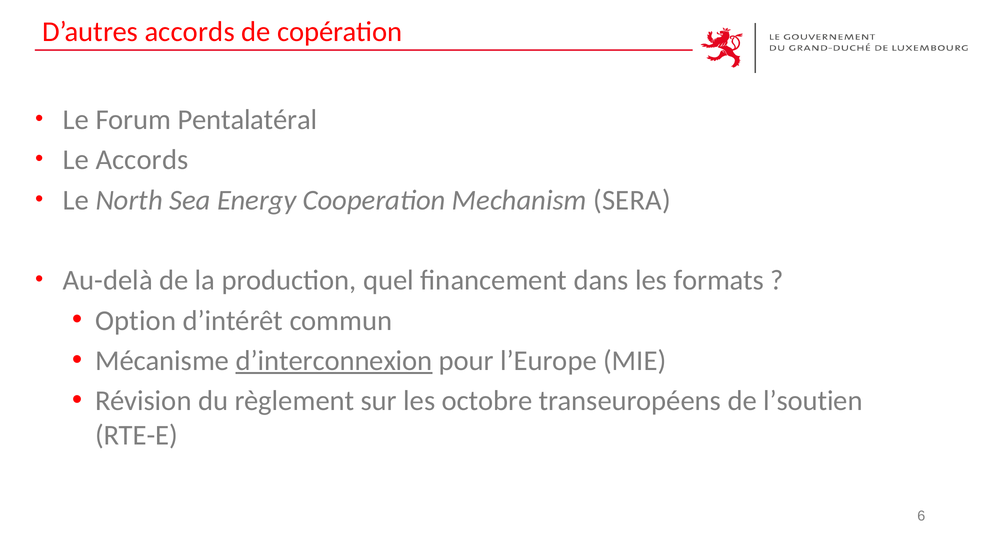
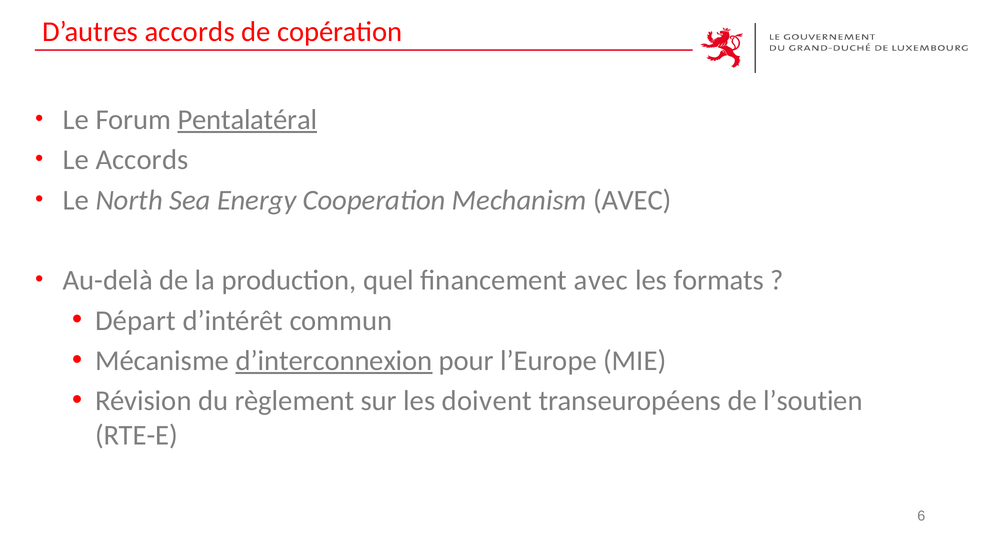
Pentalatéral underline: none -> present (247, 120)
Mechanism SERA: SERA -> AVEC (632, 200)
financement dans: dans -> avec (601, 280)
Option: Option -> Départ (136, 321)
octobre: octobre -> doivent (487, 401)
